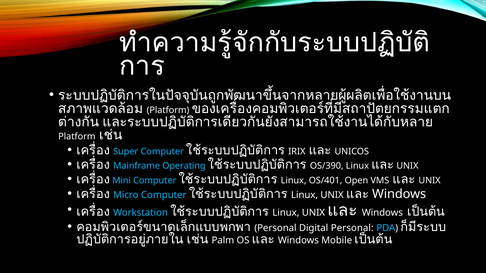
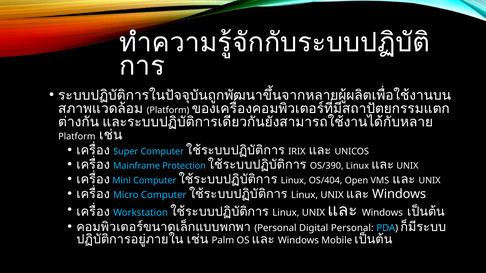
Operating: Operating -> Protection (184, 166)
OS/401: OS/401 -> OS/404 (326, 181)
